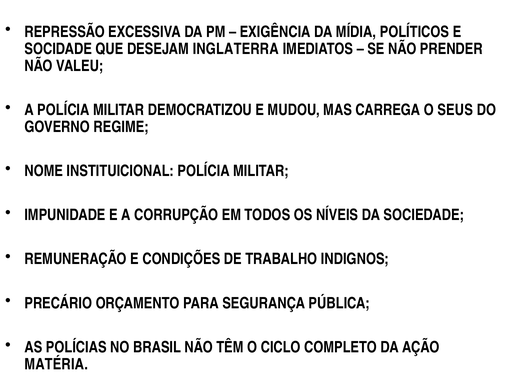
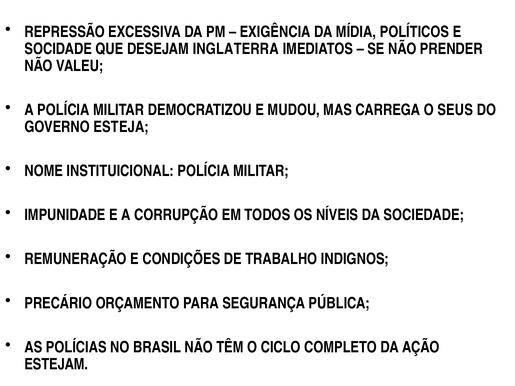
REGIME: REGIME -> ESTEJA (121, 127)
MATÉRIA: MATÉRIA -> ESTEJAM (56, 364)
